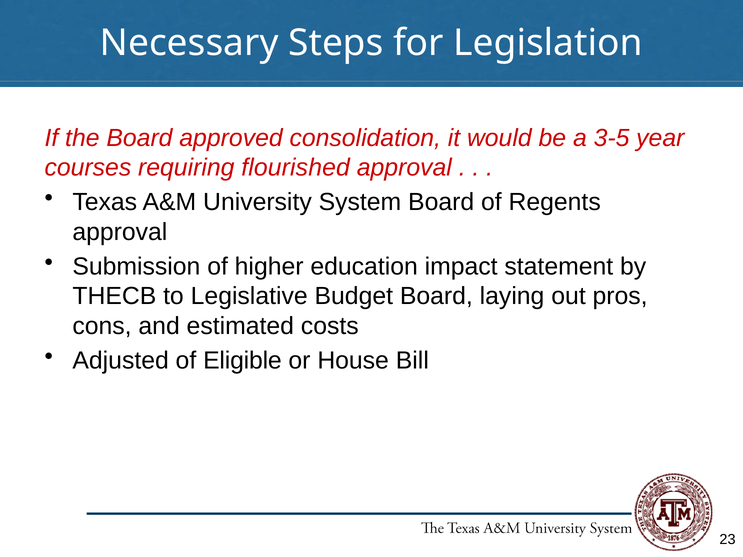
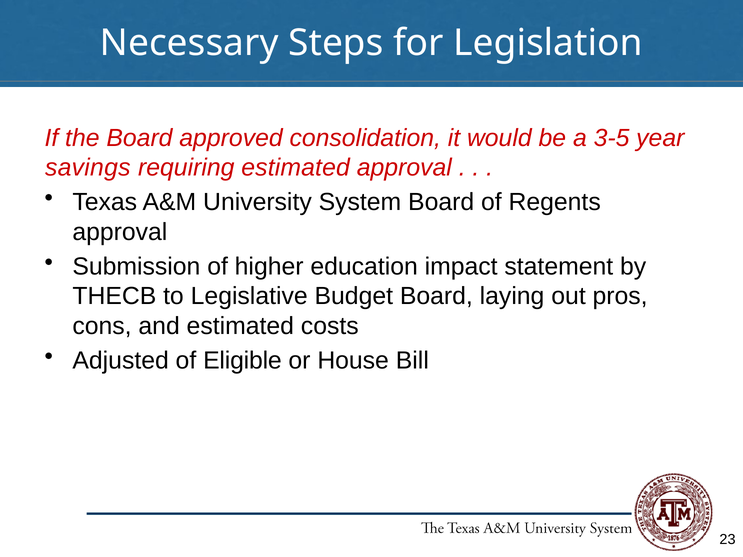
courses: courses -> savings (88, 168)
requiring flourished: flourished -> estimated (296, 168)
